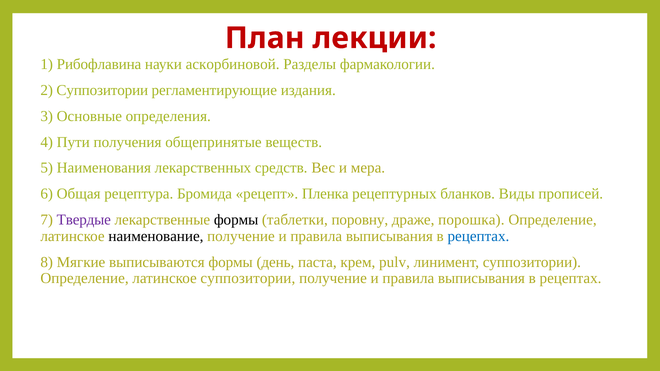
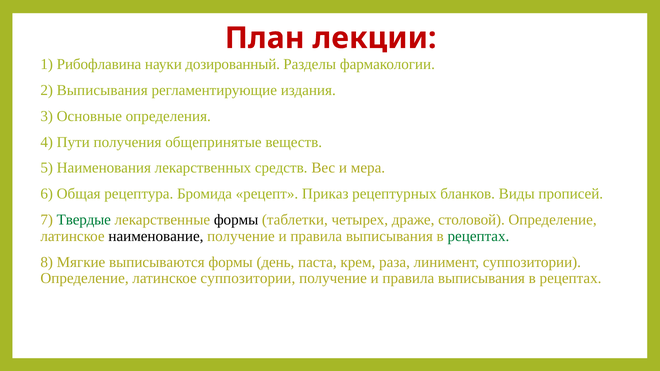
аскорбиновой: аскорбиновой -> дозированный (233, 64)
2 Суппозитории: Суппозитории -> Выписывания (102, 90)
Пленка: Пленка -> Приказ (325, 194)
Твердые colour: purple -> green (84, 220)
поровну: поровну -> четырех (360, 220)
порошка: порошка -> столовой (472, 220)
рецептах colour: blue -> green (478, 236)
pulv: pulv -> раза (395, 262)
